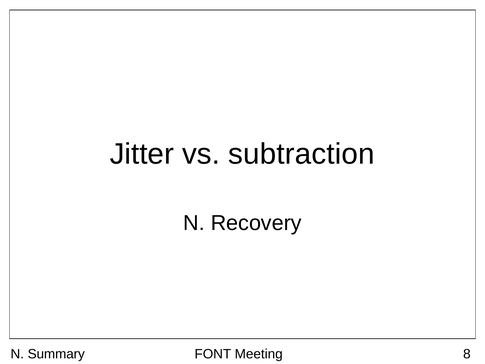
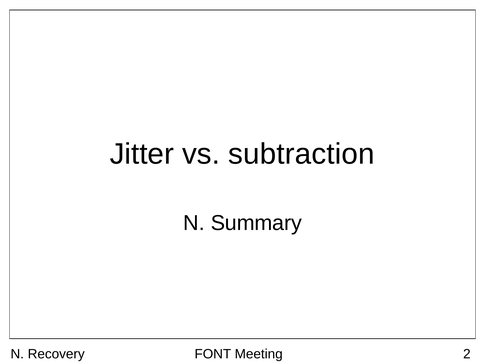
Recovery: Recovery -> Summary (256, 223)
Summary: Summary -> Recovery (56, 354)
8: 8 -> 2 (467, 354)
